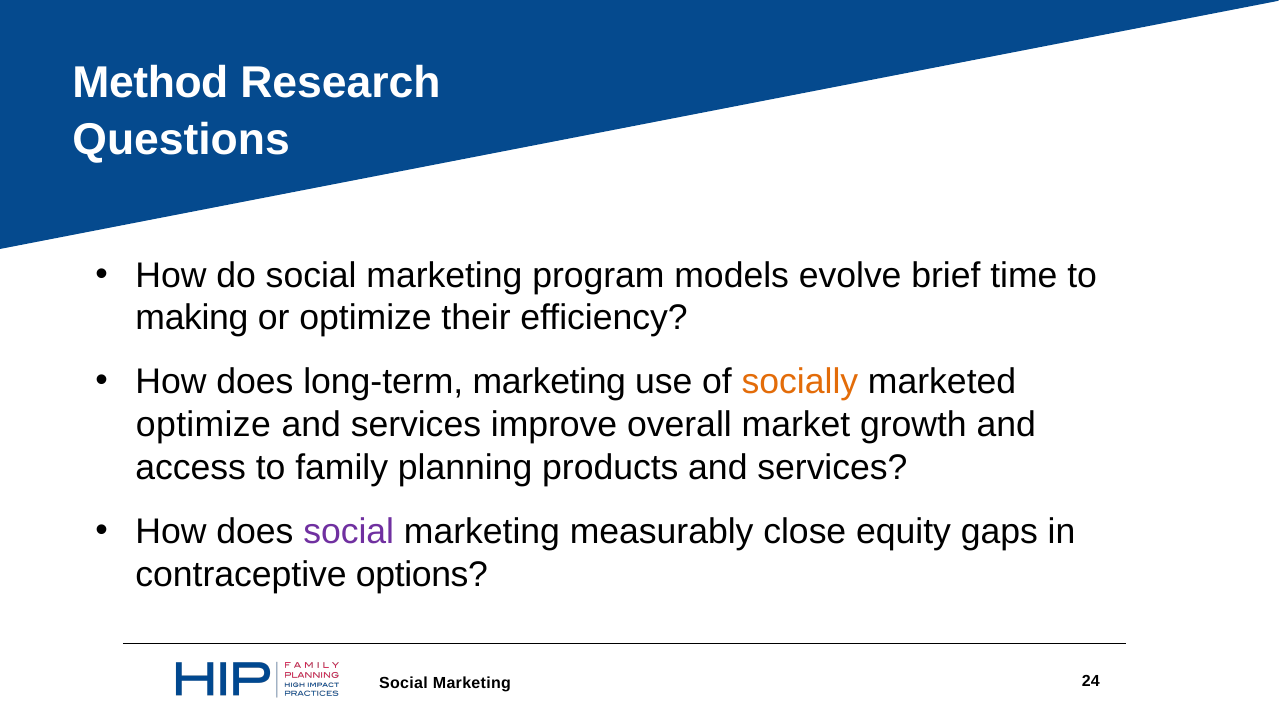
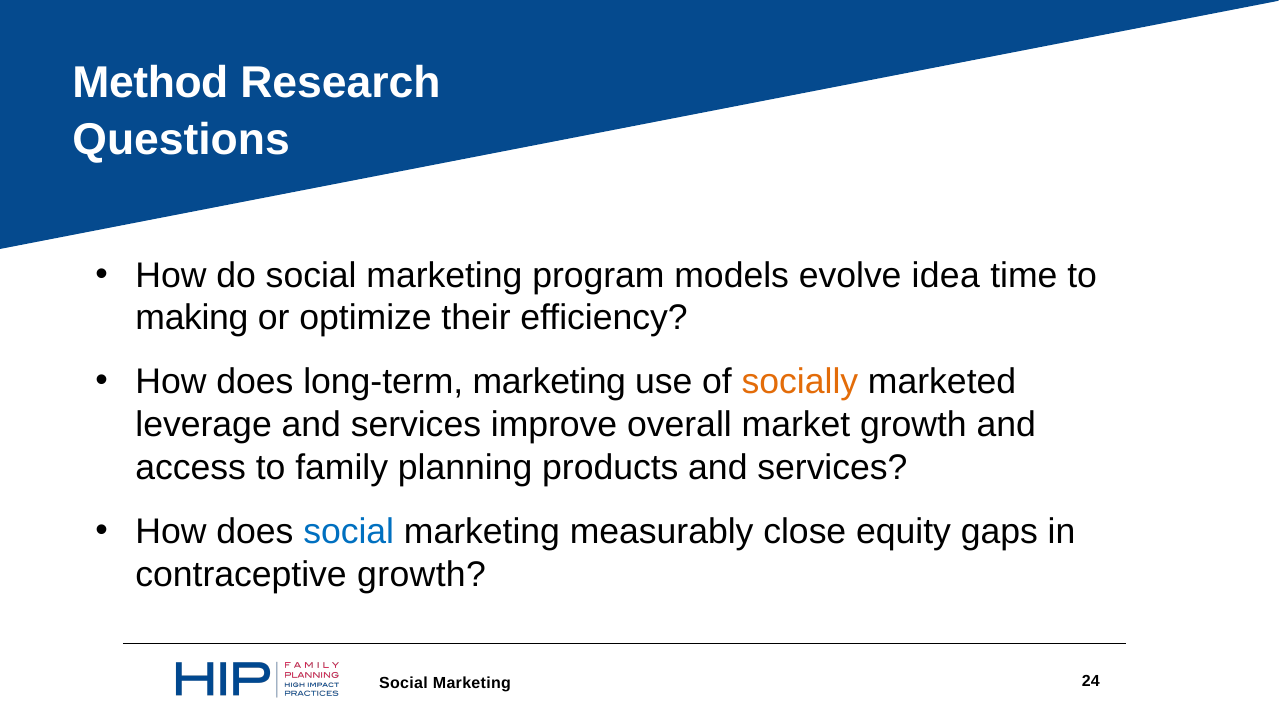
brief: brief -> idea (946, 275)
optimize: optimize -> leverage (204, 425)
social colour: purple -> blue (349, 531)
contraceptive options: options -> growth (422, 574)
